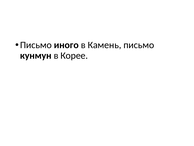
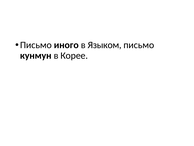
Камень: Камень -> Языком (105, 45)
